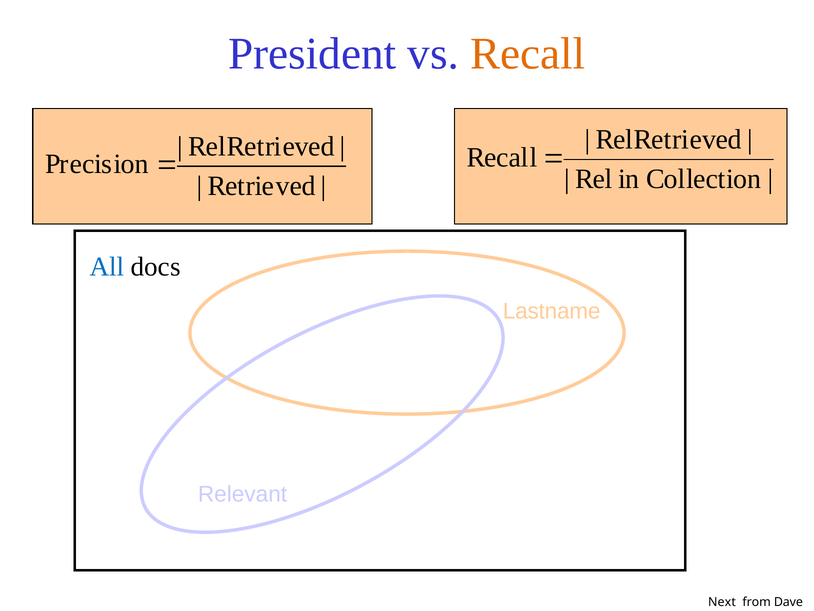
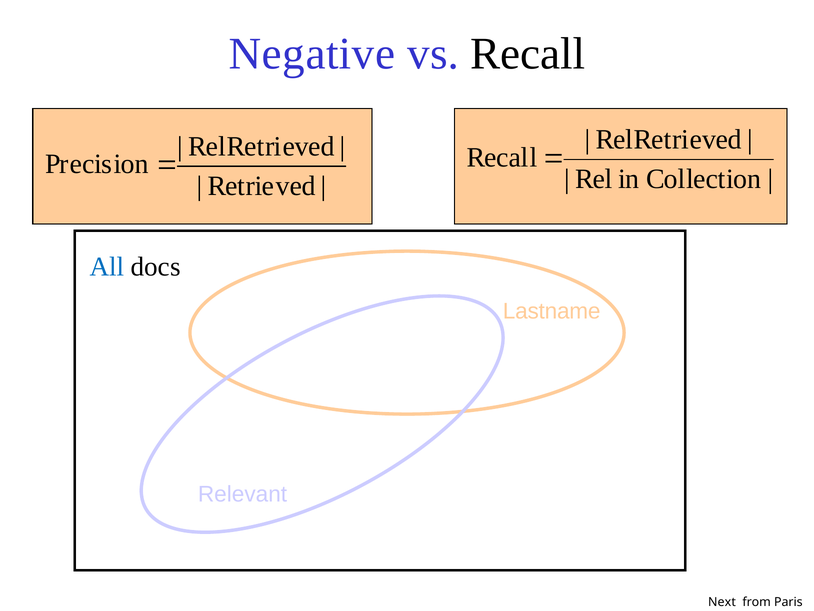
President: President -> Negative (312, 54)
Recall colour: orange -> black (528, 54)
Dave: Dave -> Paris (788, 601)
